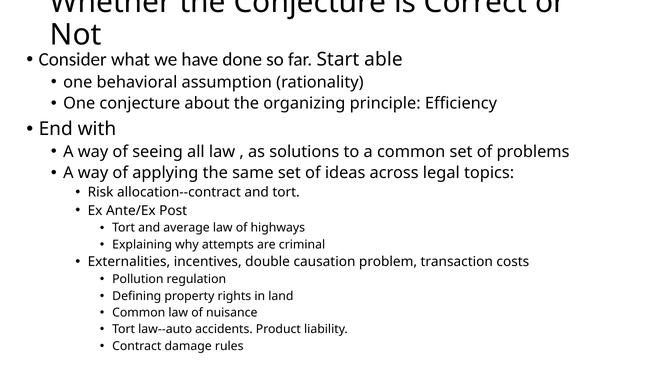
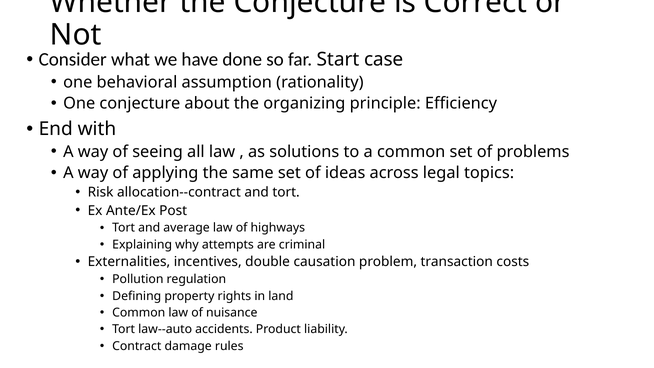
able: able -> case (384, 60)
